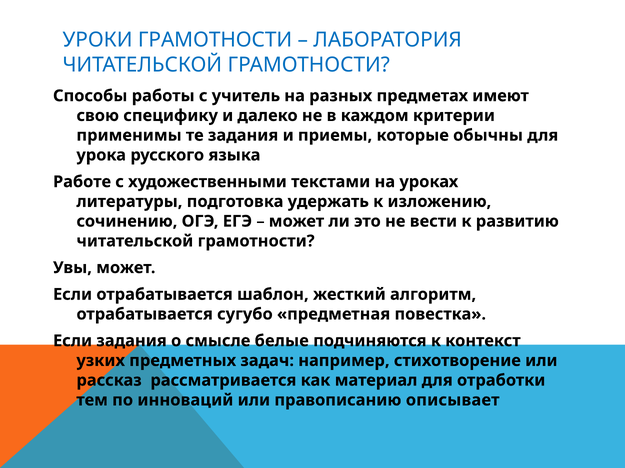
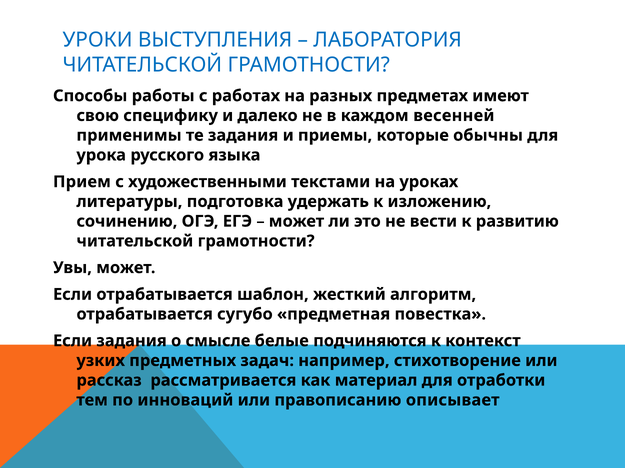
УРОКИ ГРАМОТНОСТИ: ГРАМОТНОСТИ -> ВЫСТУПЛЕНИЯ (215, 40)
учитель: учитель -> работах (246, 96)
критерии: критерии -> весенней (454, 116)
Работе: Работе -> Прием (82, 182)
